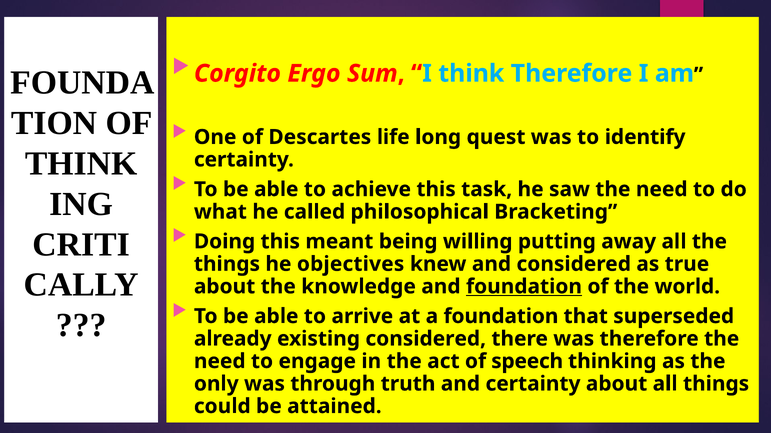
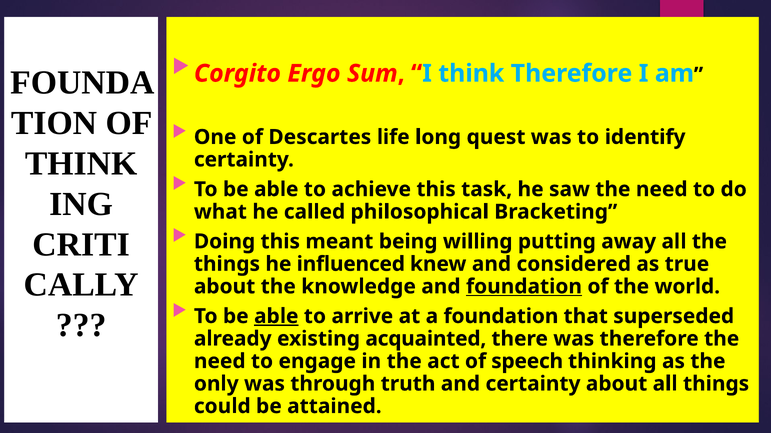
objectives: objectives -> influenced (351, 264)
able underline: none -> present (276, 317)
existing considered: considered -> acquainted (426, 339)
